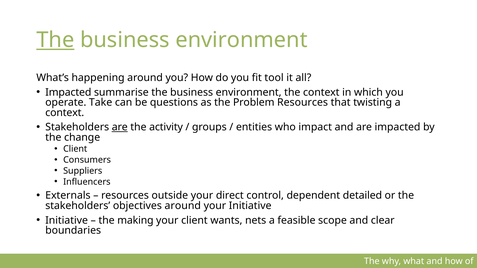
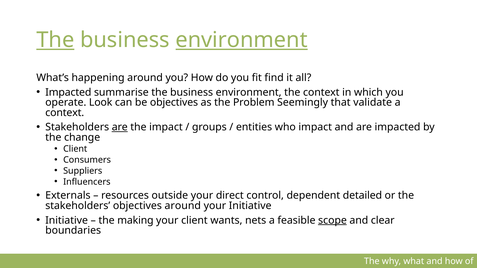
environment underline: none -> present (242, 40)
tool: tool -> find (274, 78)
Take: Take -> Look (101, 103)
be questions: questions -> objectives (174, 103)
Problem Resources: Resources -> Seemingly (303, 103)
twisting: twisting -> validate (373, 103)
the activity: activity -> impact (166, 127)
scope underline: none -> present (332, 221)
